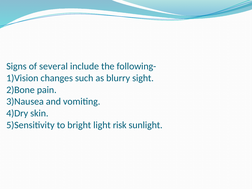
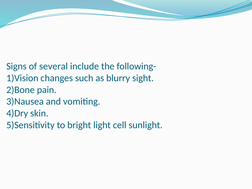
risk: risk -> cell (120, 125)
